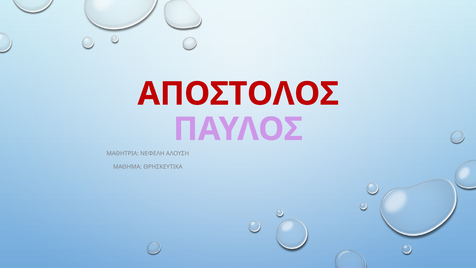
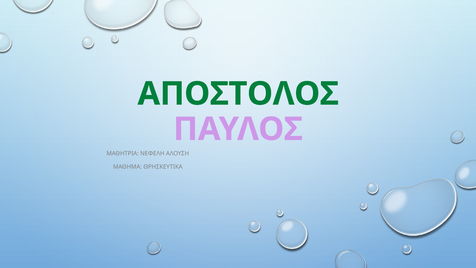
ΑΠΟΣΤΟΛΟΣ colour: red -> green (238, 94)
